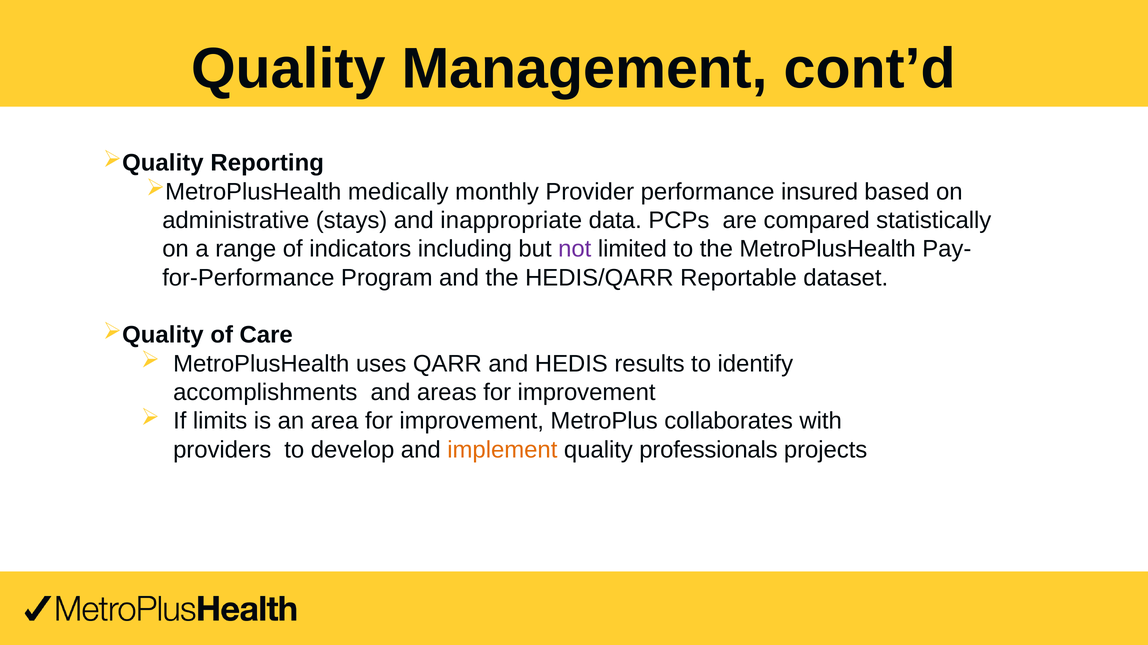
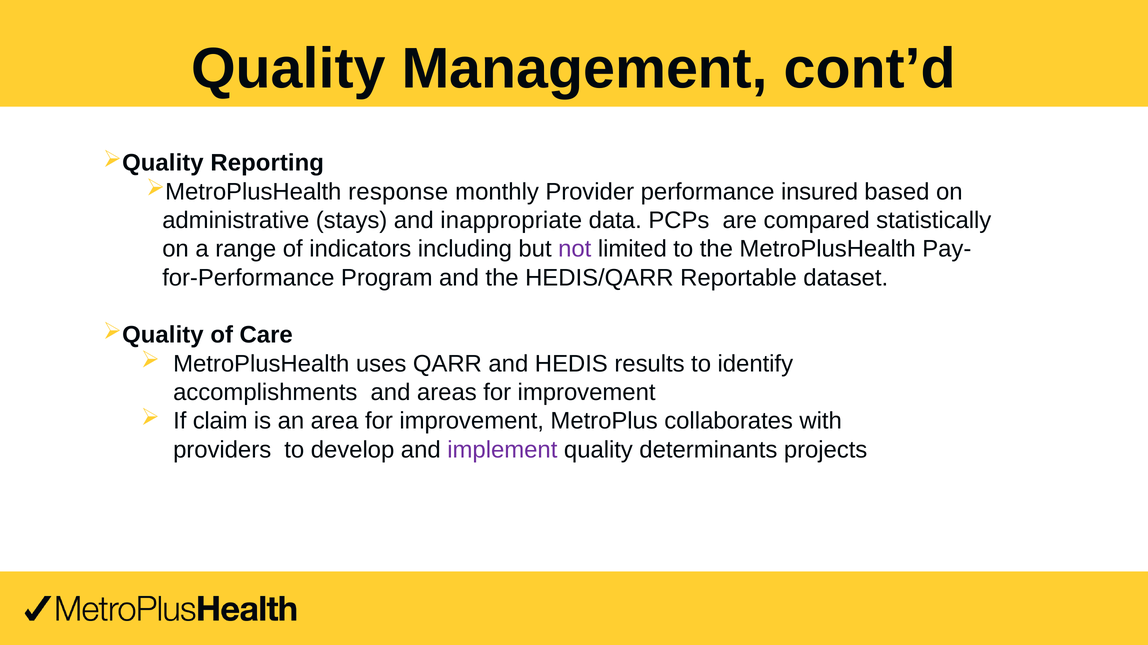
medically: medically -> response (398, 192)
limits: limits -> claim (220, 422)
implement colour: orange -> purple (502, 450)
professionals: professionals -> determinants (708, 450)
